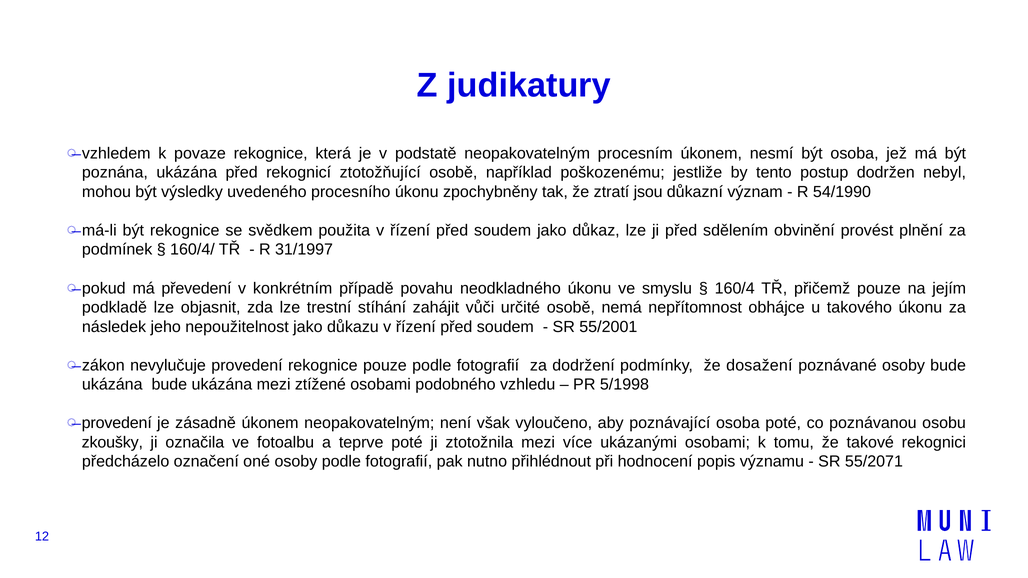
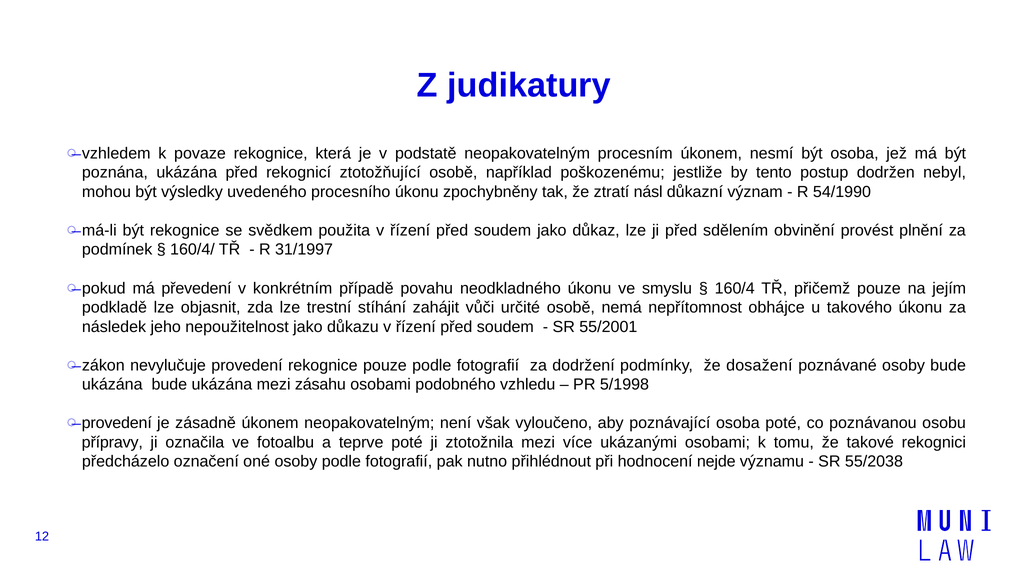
jsou: jsou -> násl (648, 192)
ztížené: ztížené -> zásahu (320, 385)
zkoušky: zkoušky -> přípravy (112, 443)
popis: popis -> nejde (716, 462)
55/2071: 55/2071 -> 55/2038 (874, 462)
